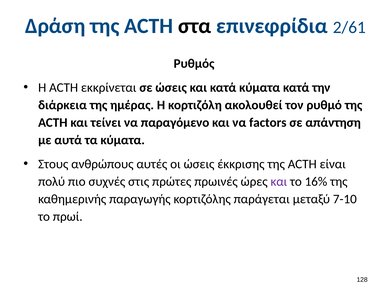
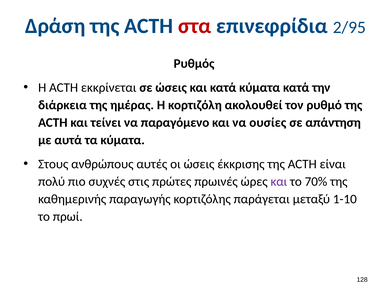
στα colour: black -> red (195, 26)
2/61: 2/61 -> 2/95 (349, 27)
factors: factors -> ουσίες (268, 123)
16%: 16% -> 70% (316, 182)
7-10: 7-10 -> 1-10 (345, 199)
